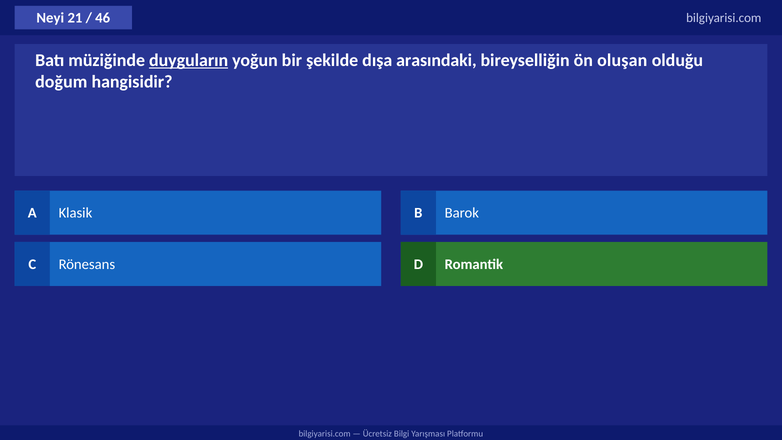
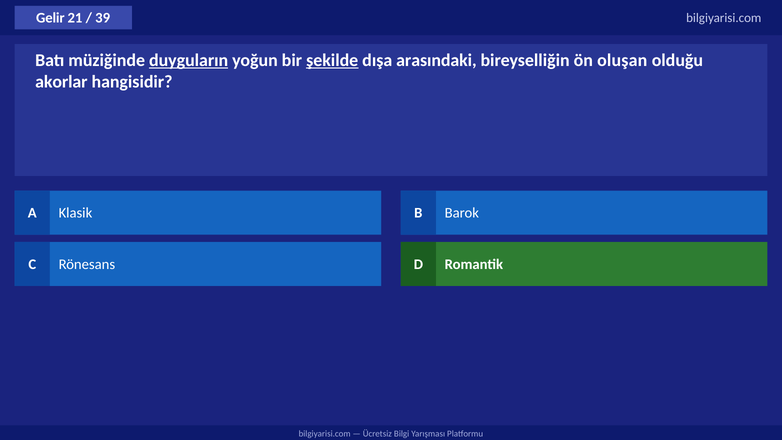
Neyi: Neyi -> Gelir (50, 18)
46: 46 -> 39 (103, 18)
şekilde underline: none -> present (332, 60)
doğum: doğum -> akorlar (61, 82)
